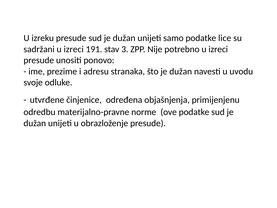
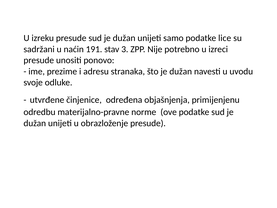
sadržani u izreci: izreci -> naćin (74, 49)
